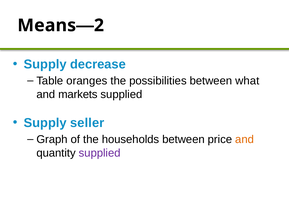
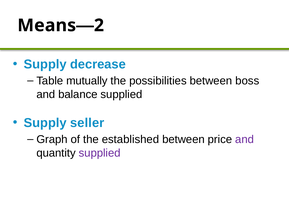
oranges: oranges -> mutually (87, 81)
what: what -> boss (247, 81)
markets: markets -> balance (78, 94)
households: households -> established (130, 139)
and colour: orange -> purple (245, 139)
